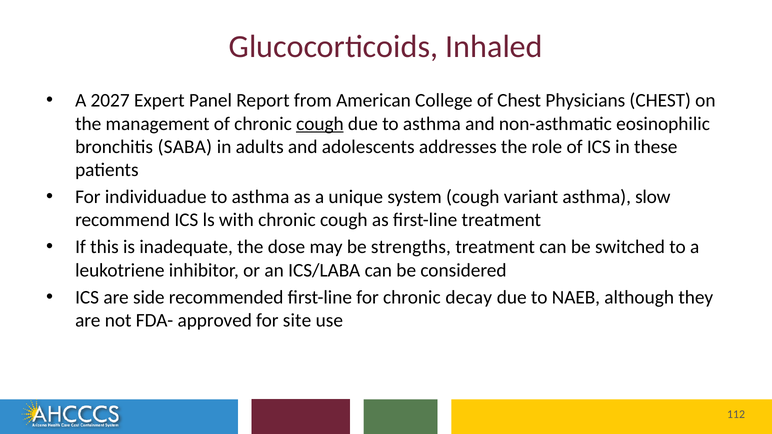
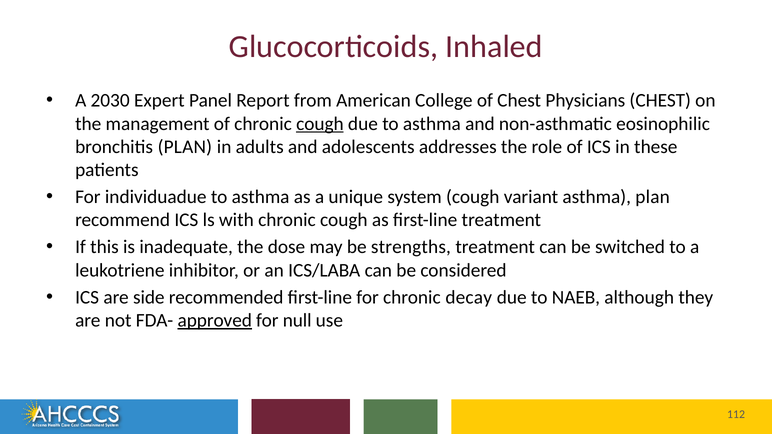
2027: 2027 -> 2030 (110, 101)
bronchitis SABA: SABA -> PLAN (185, 147)
asthma slow: slow -> plan (653, 197)
approved underline: none -> present (215, 321)
site: site -> null (297, 321)
